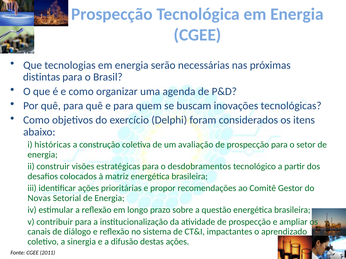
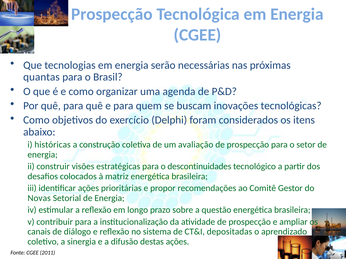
distintas: distintas -> quantas (41, 77)
desdobramentos: desdobramentos -> descontinuidades (199, 167)
impactantes: impactantes -> depositadas (230, 232)
